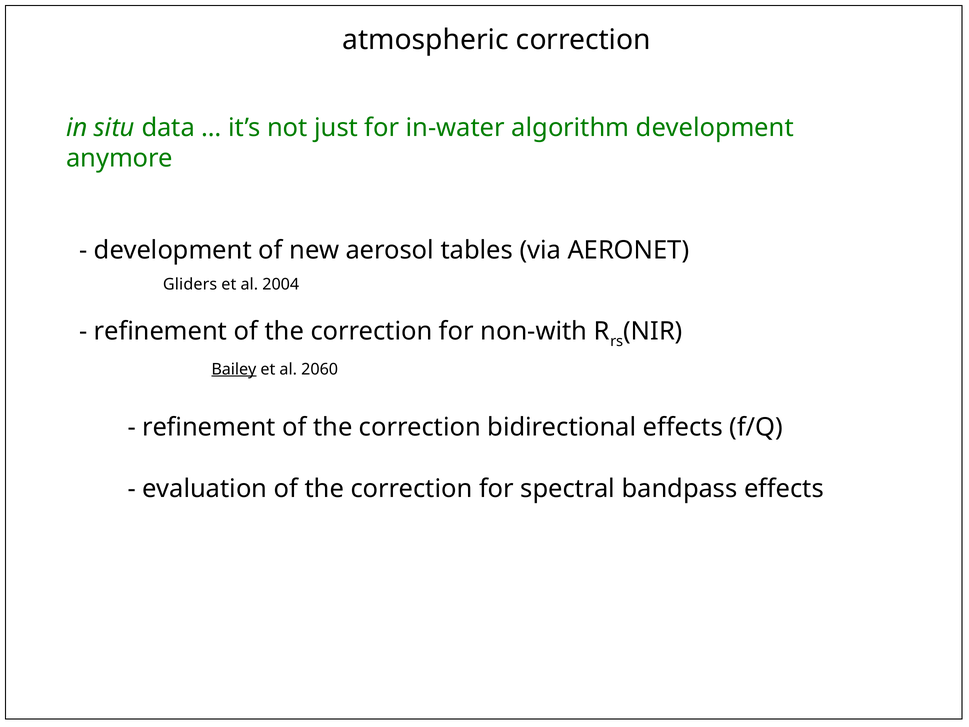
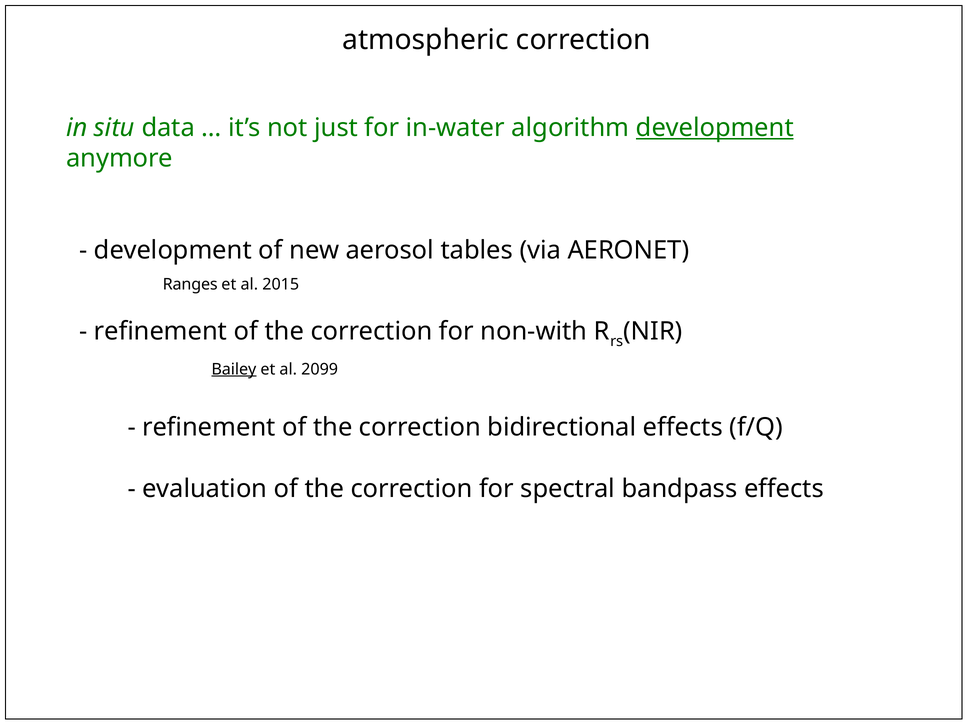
development underline: none -> present (715, 128)
Gliders: Gliders -> Ranges (190, 284)
2004: 2004 -> 2015 (281, 284)
2060: 2060 -> 2099 (320, 369)
